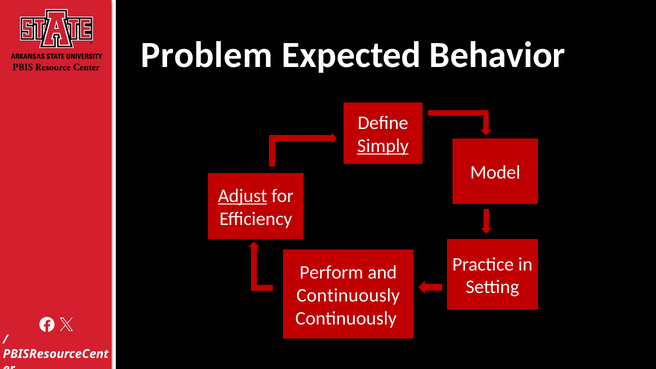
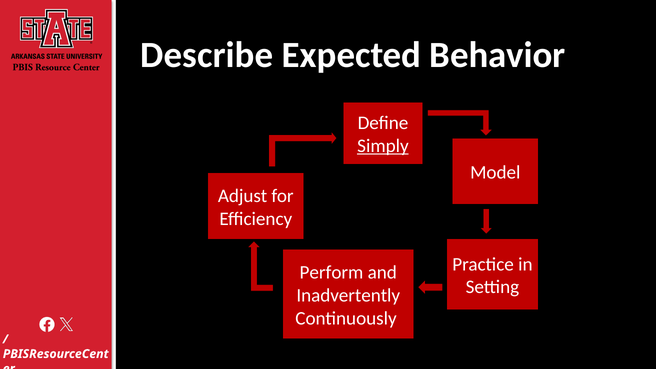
Problem: Problem -> Describe (207, 55)
Adjust underline: present -> none (243, 196)
Continuously: Continuously -> Inadvertently (348, 295)
